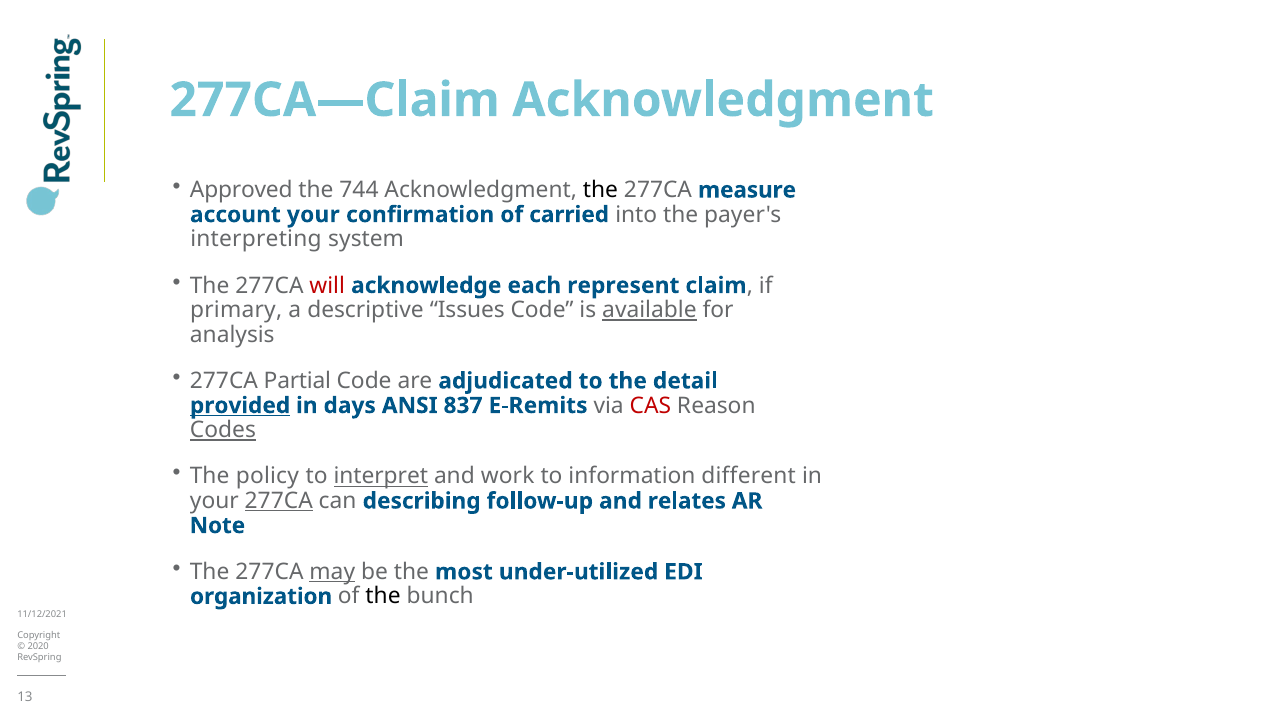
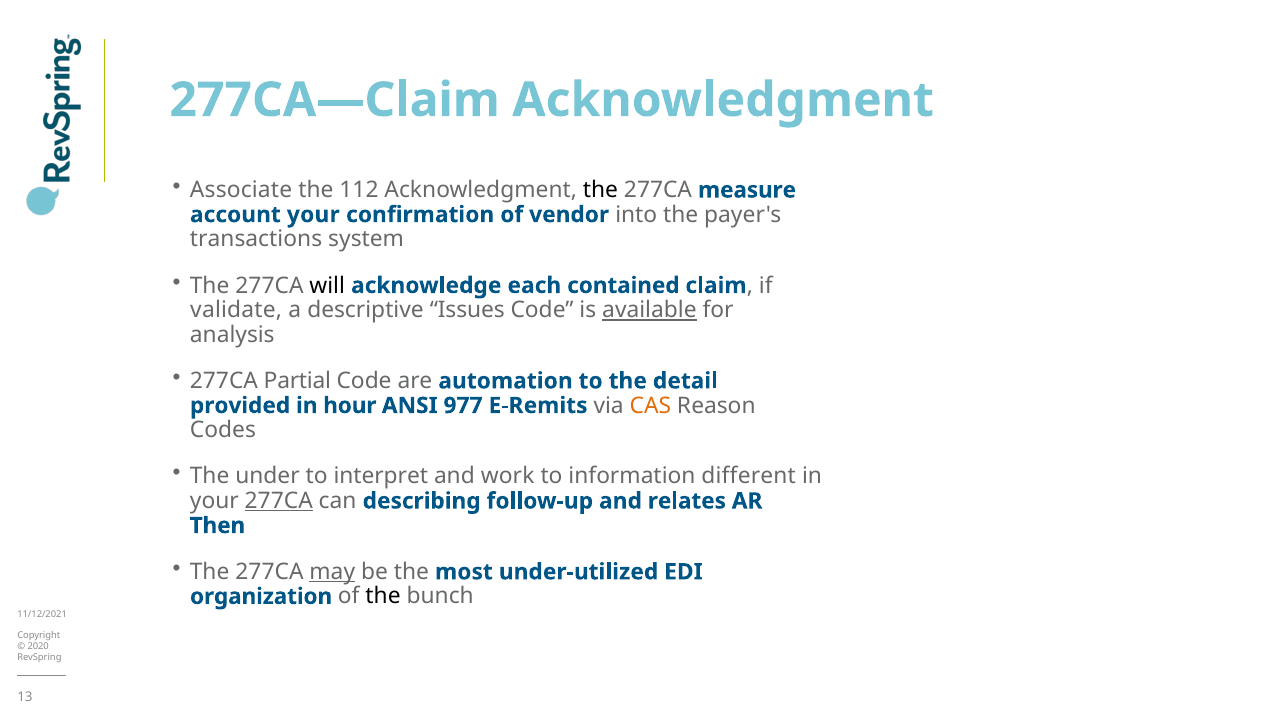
Approved: Approved -> Associate (241, 190)
744: 744 -> 112 (359, 190)
carried: carried -> vendor (569, 215)
interpreting: interpreting -> transactions (256, 239)
will colour: red -> black (327, 285)
represent: represent -> contained (623, 285)
primary: primary -> validate (236, 310)
adjudicated: adjudicated -> automation (505, 381)
provided underline: present -> none (240, 405)
days: days -> hour (350, 405)
837: 837 -> 977 (463, 405)
CAS colour: red -> orange (650, 405)
Codes underline: present -> none (223, 430)
policy: policy -> under (268, 476)
interpret underline: present -> none (381, 476)
Note: Note -> Then (217, 525)
